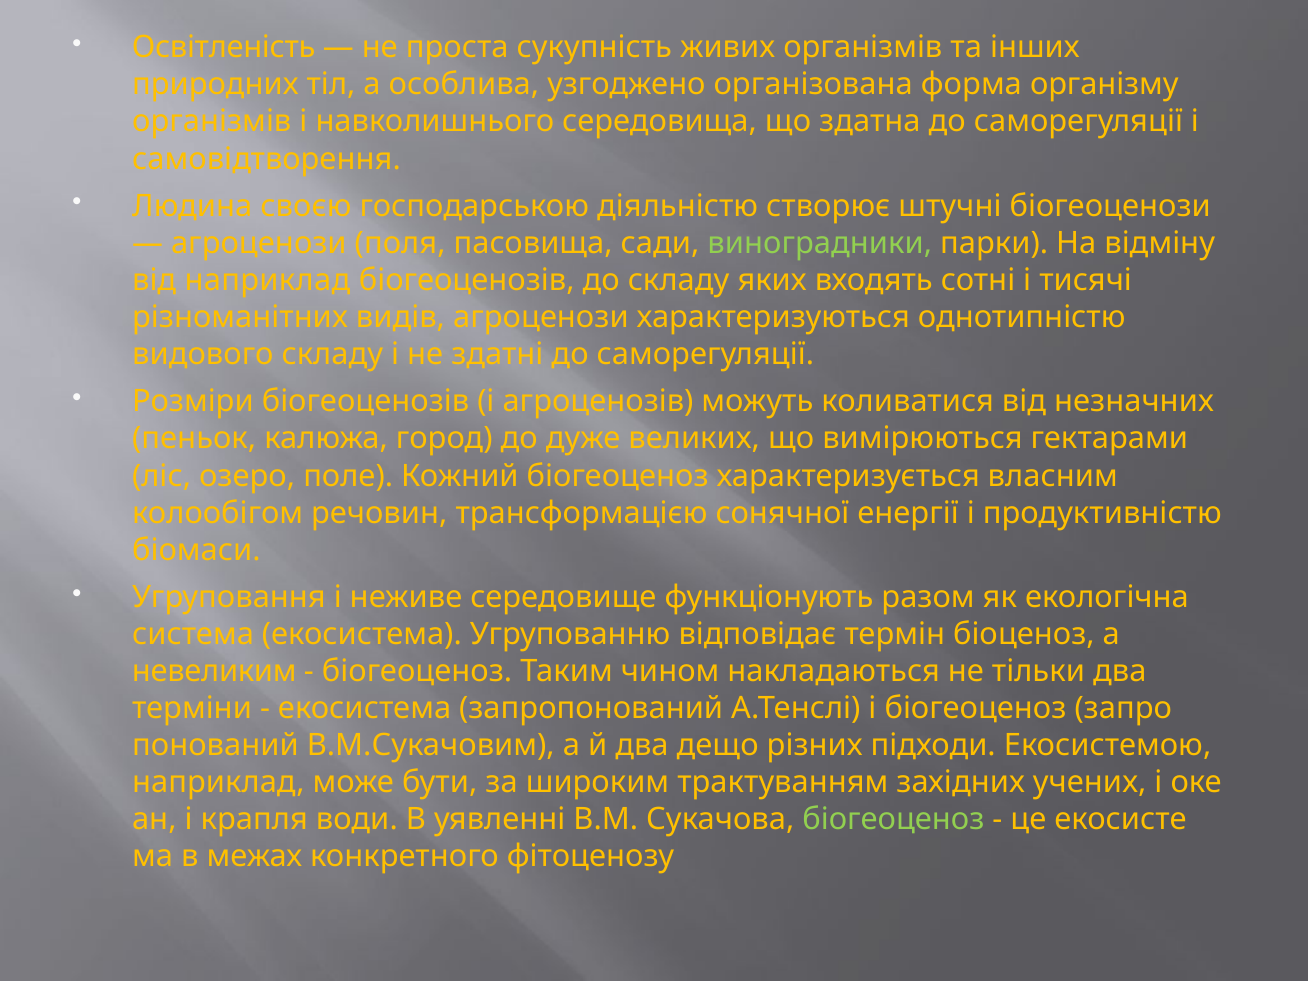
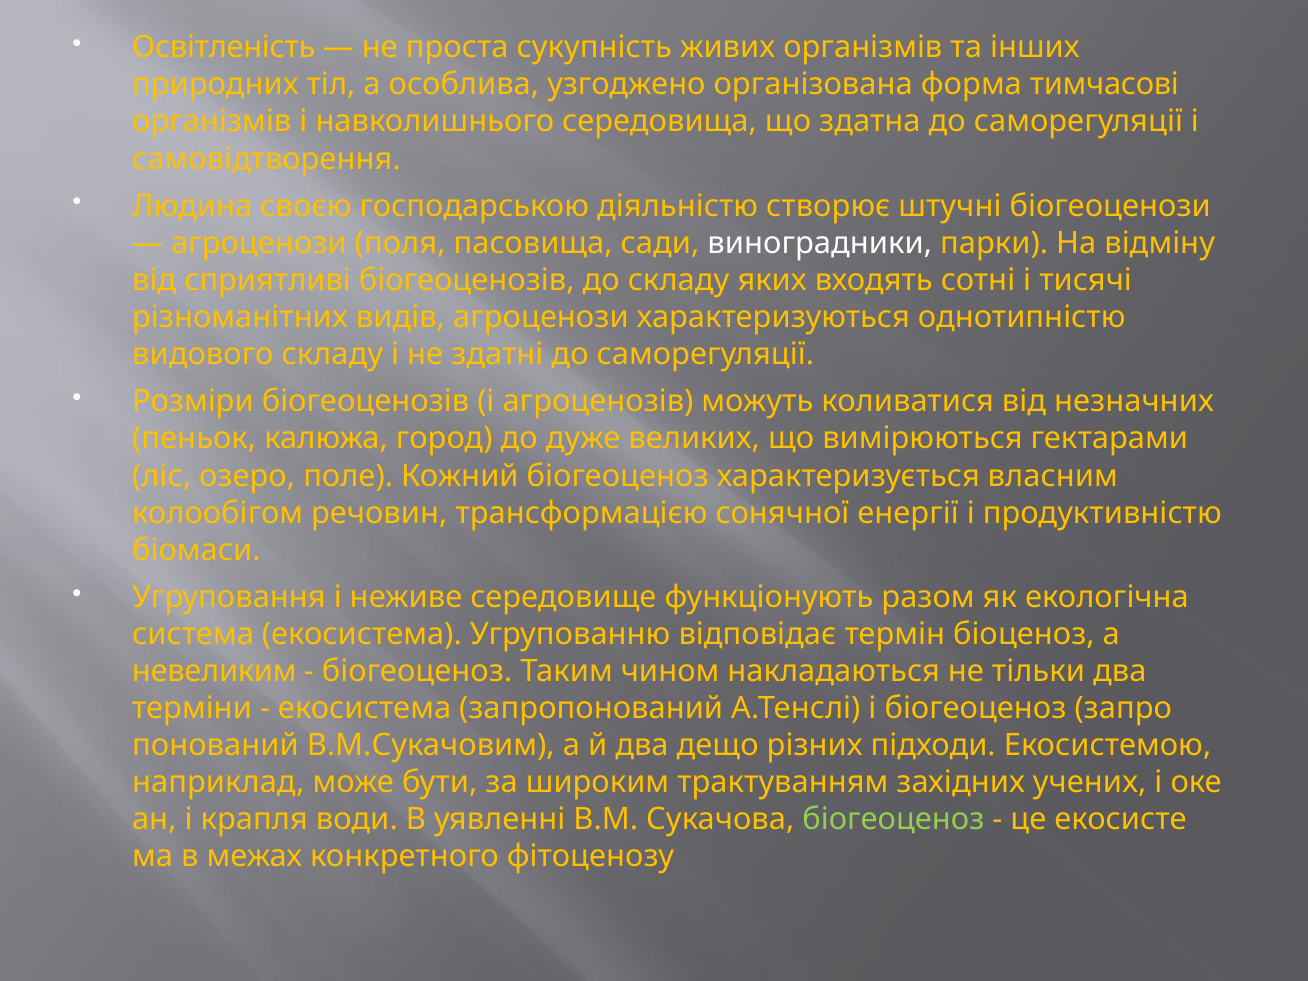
організму: організму -> тимчасові (1104, 85)
виноградники colour: light green -> white (820, 243)
від наприклад: наприклад -> сприятливі (268, 280)
